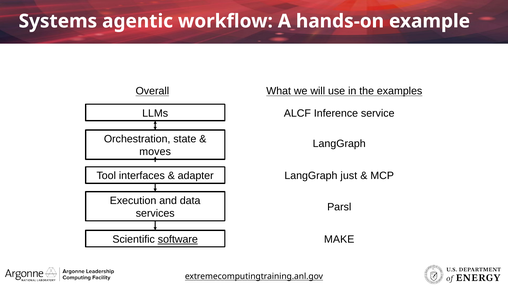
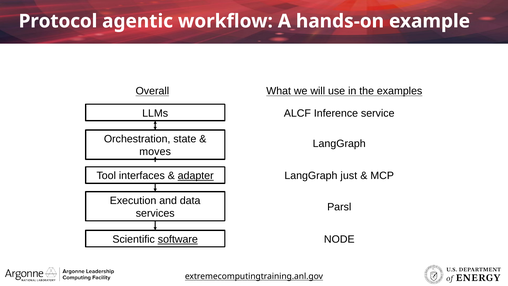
Systems: Systems -> Protocol (58, 21)
adapter underline: none -> present (196, 176)
MAKE: MAKE -> NODE (339, 239)
